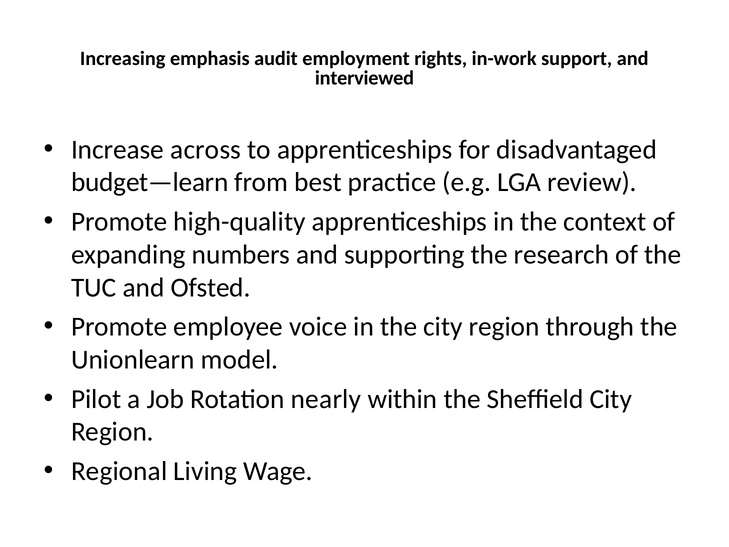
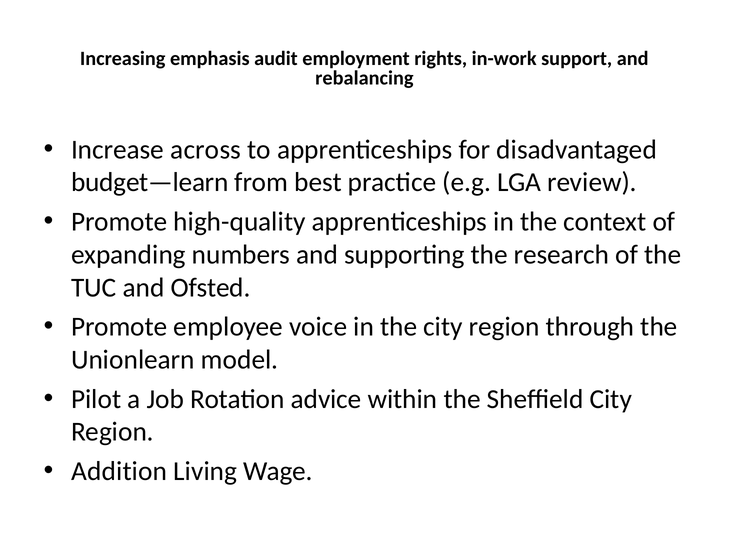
interviewed: interviewed -> rebalancing (364, 78)
nearly: nearly -> advice (326, 399)
Regional: Regional -> Addition (119, 471)
